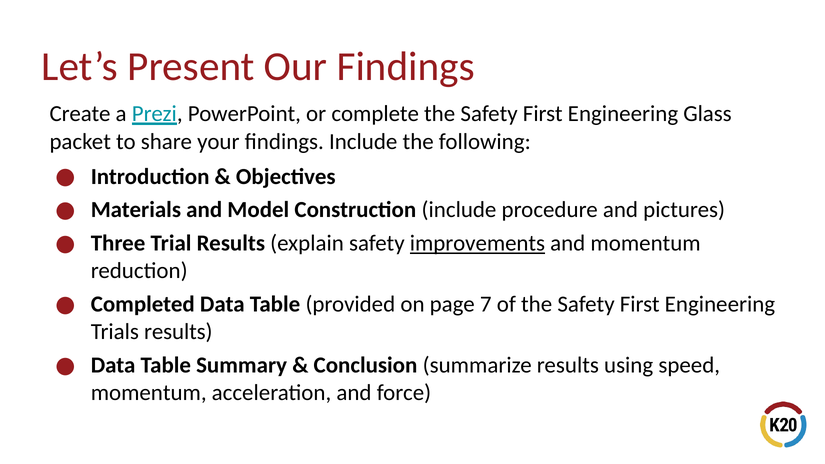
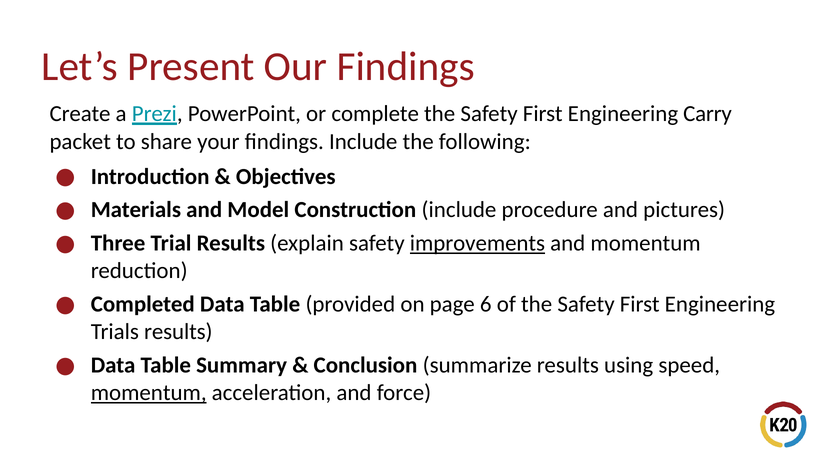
Glass: Glass -> Carry (708, 114)
7: 7 -> 6 (486, 304)
momentum underline: none -> present (149, 393)
